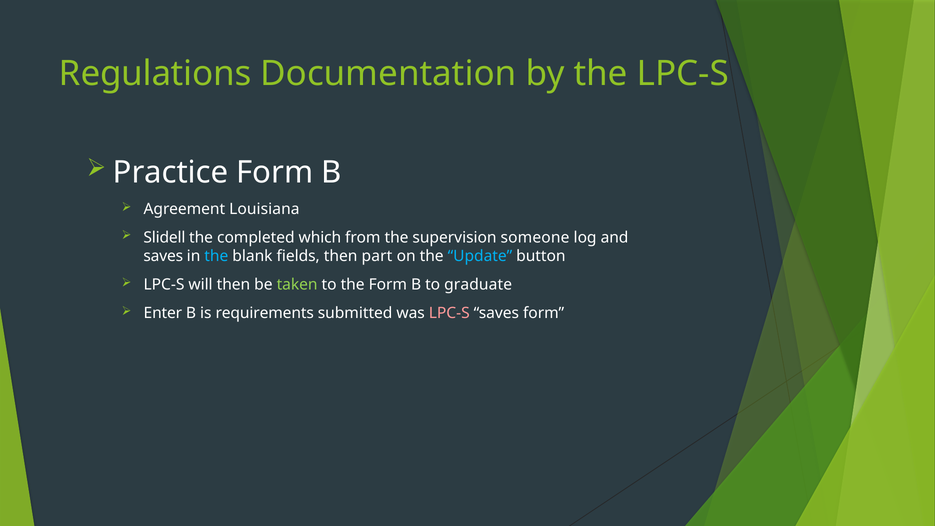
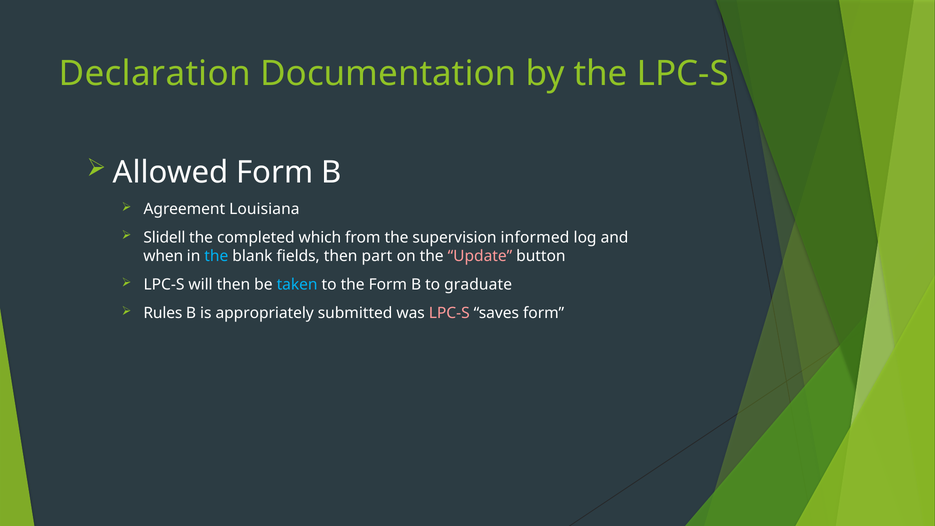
Regulations: Regulations -> Declaration (155, 74)
Practice: Practice -> Allowed (171, 172)
someone: someone -> informed (535, 238)
saves: saves -> when (163, 256)
Update colour: light blue -> pink (480, 256)
taken colour: light green -> light blue (297, 285)
Enter: Enter -> Rules (163, 313)
requirements: requirements -> appropriately (265, 313)
